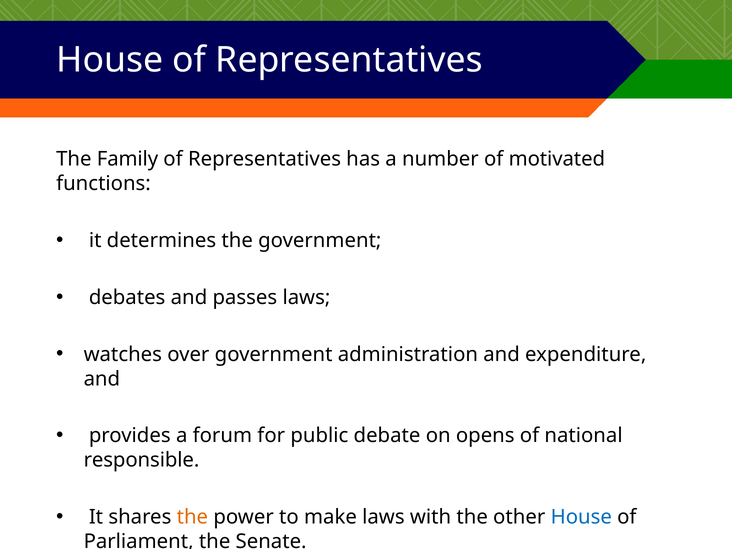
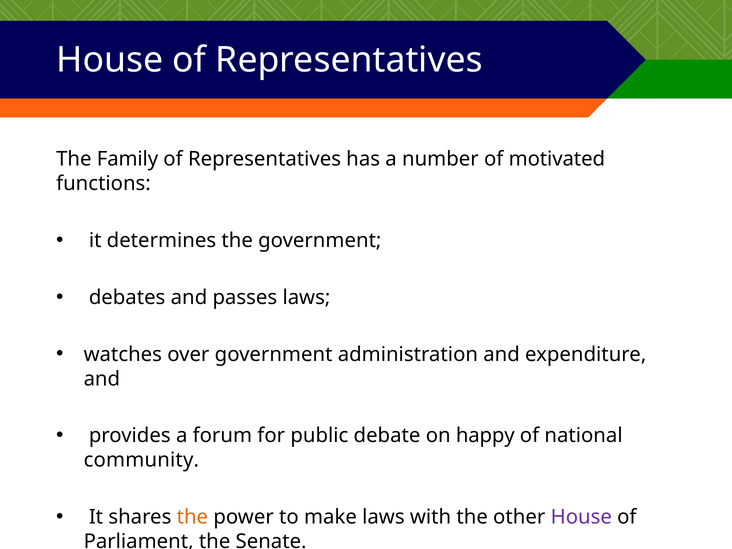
opens: opens -> happy (485, 436)
responsible: responsible -> community (141, 460)
House colour: blue -> purple (581, 517)
